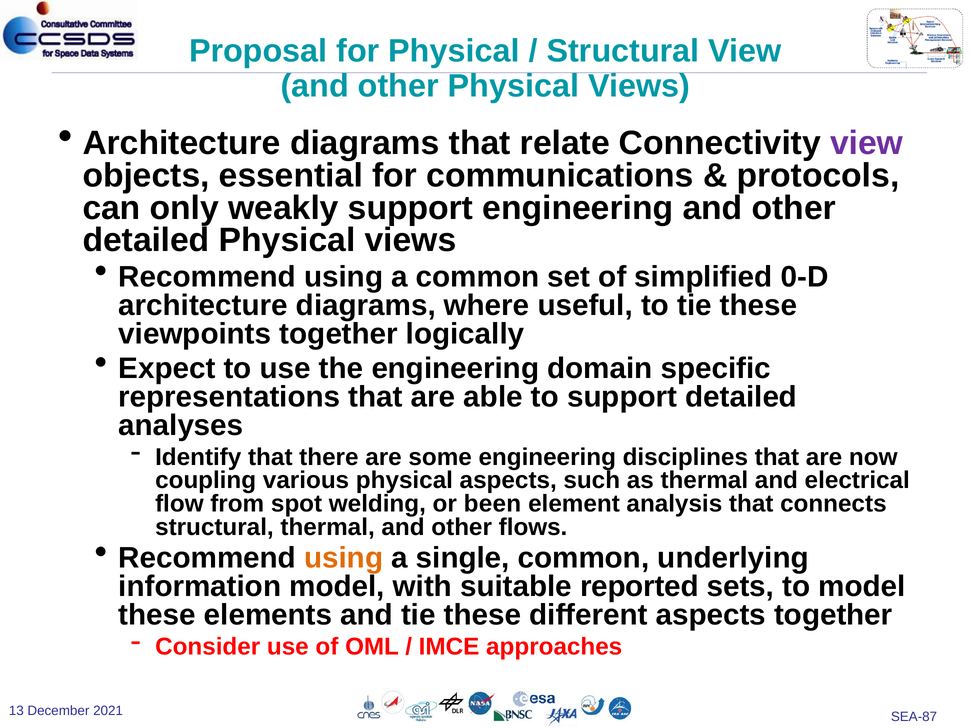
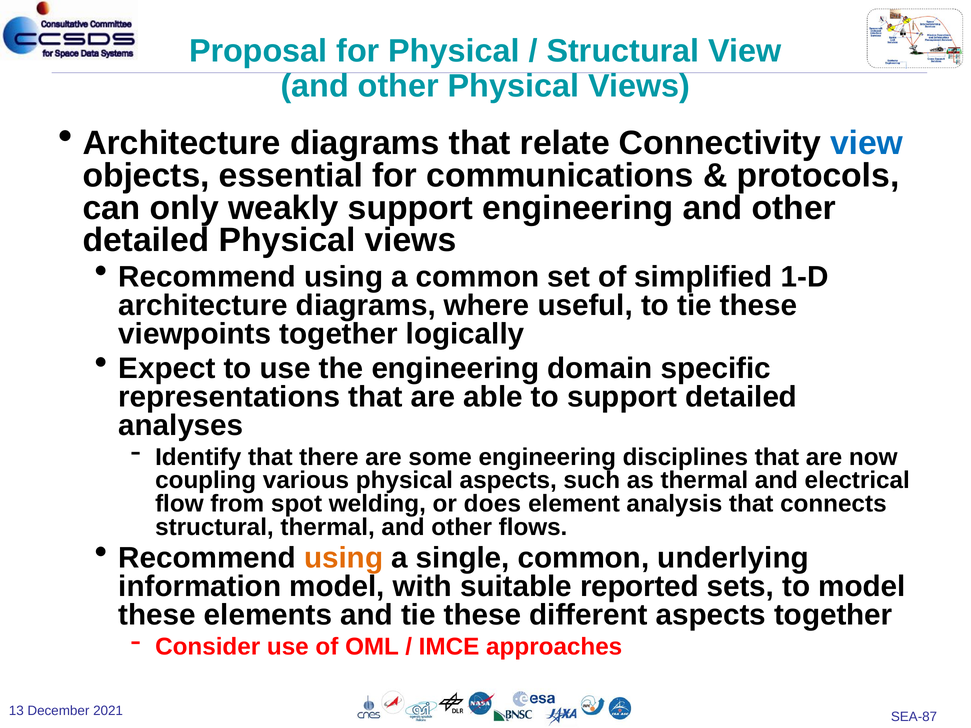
view colour: purple -> blue (867, 143)
0-D: 0-D -> 1-D (805, 277)
been: been -> does (492, 504)
